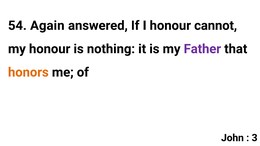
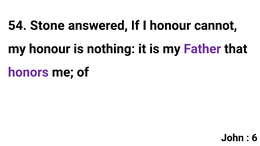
Again: Again -> Stone (47, 26)
honors colour: orange -> purple (28, 72)
3: 3 -> 6 (255, 138)
